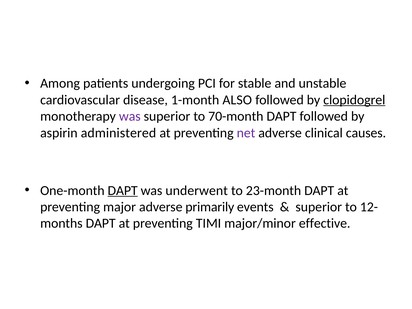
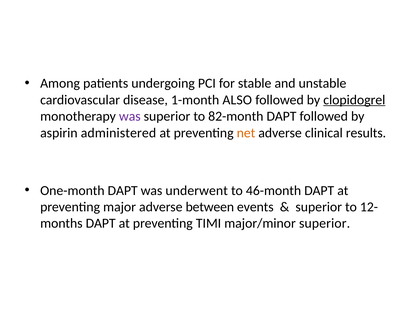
70-month: 70-month -> 82-month (236, 116)
net colour: purple -> orange (246, 133)
causes: causes -> results (366, 133)
DAPT underline: present -> none (123, 190)
23-month: 23-month -> 46-month (274, 190)
primarily: primarily -> between (210, 207)
major/minor effective: effective -> superior (325, 223)
